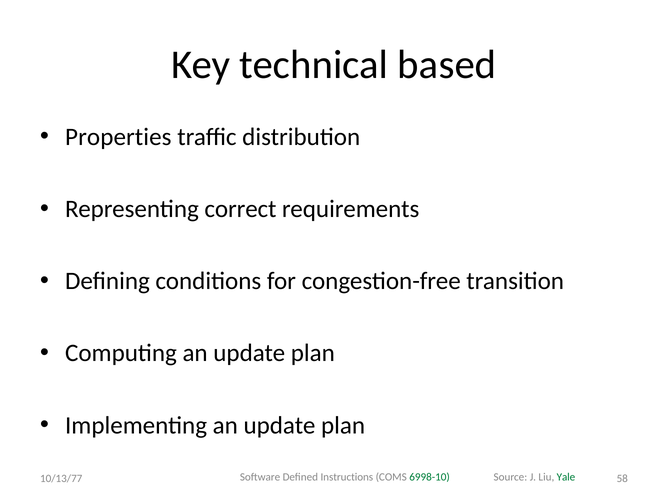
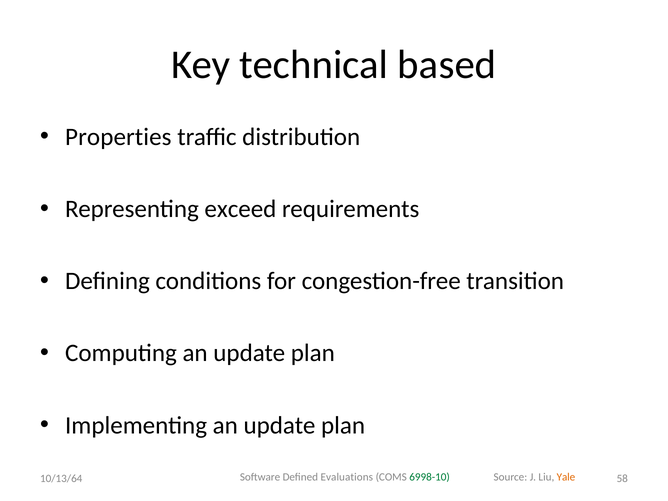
correct: correct -> exceed (240, 209)
Instructions: Instructions -> Evaluations (347, 477)
10/13/77: 10/13/77 -> 10/13/64 (61, 478)
Yale colour: green -> orange (566, 477)
